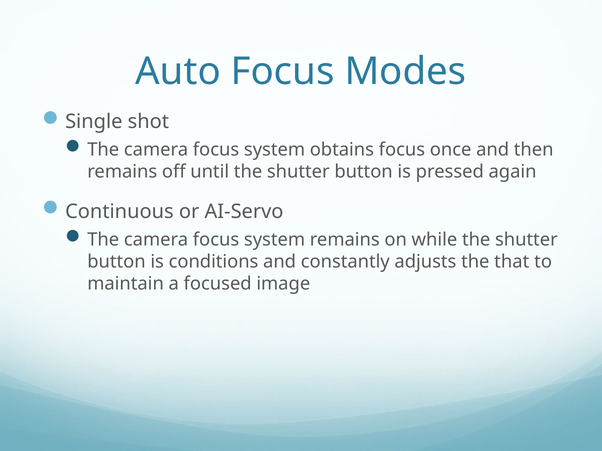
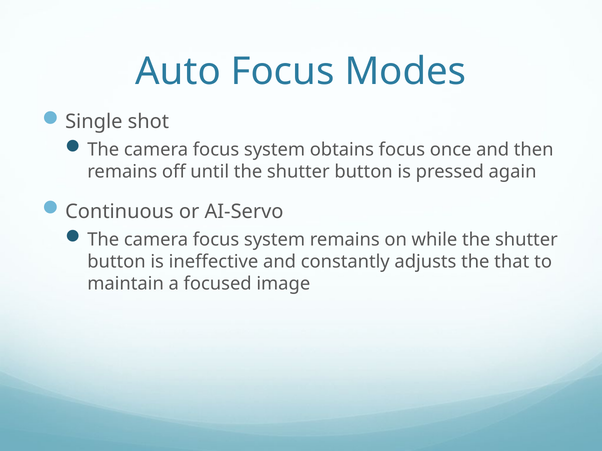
conditions: conditions -> ineffective (213, 262)
